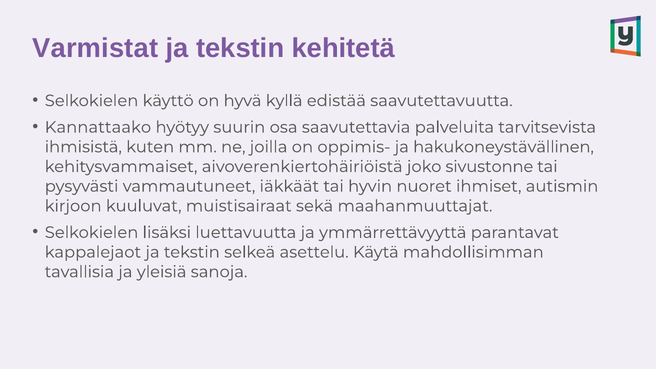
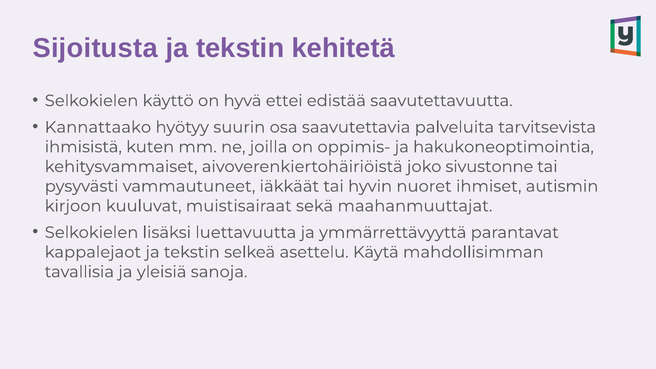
Varmistat: Varmistat -> Sijoitusta (95, 48)
kyllä: kyllä -> ettei (284, 101)
hakukoneystävällinen: hakukoneystävällinen -> hakukoneoptimointia (503, 147)
